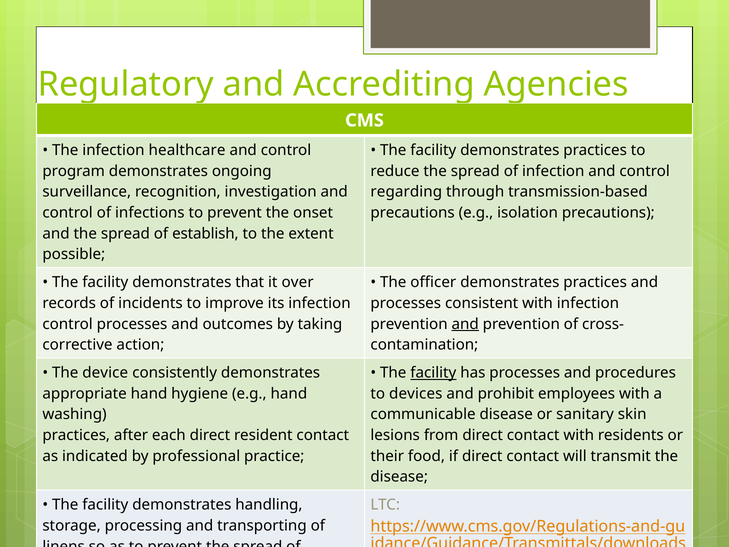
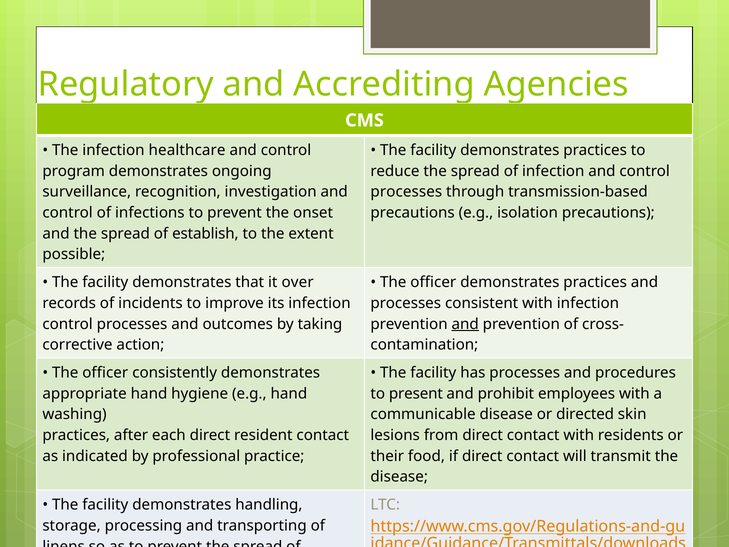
regarding: regarding -> processes (406, 192)
device: device -> officer (105, 373)
facility underline: present -> none (433, 373)
devices: devices -> present (416, 394)
sanitary: sanitary -> directed (585, 414)
